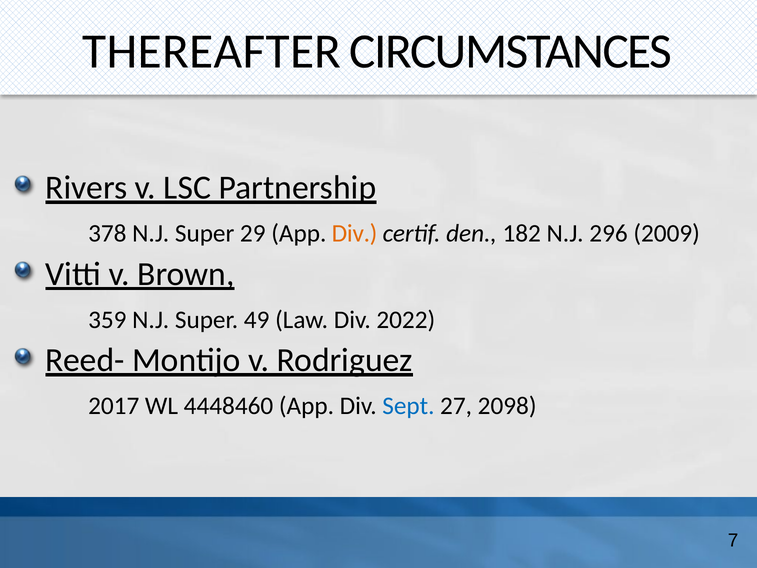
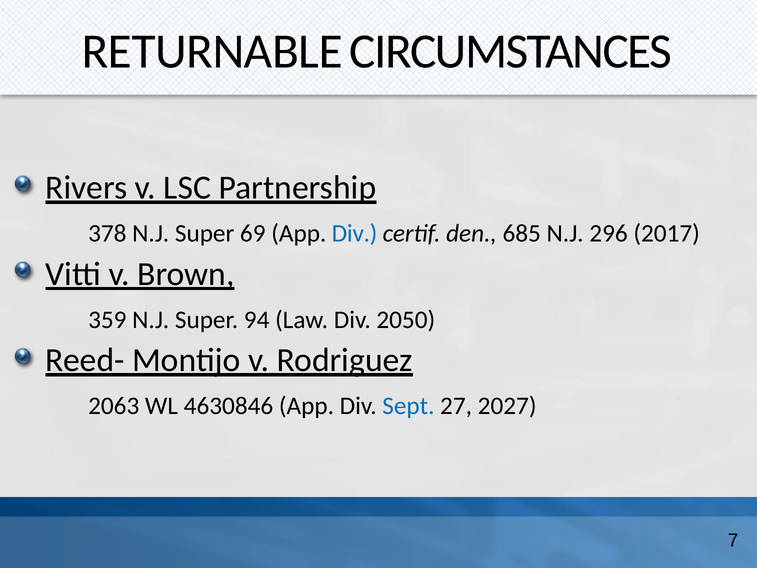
THEREAFTER: THEREAFTER -> RETURNABLE (212, 52)
29: 29 -> 69 (253, 234)
Div colour: orange -> blue (355, 234)
182: 182 -> 685 (522, 234)
2009: 2009 -> 2017 (667, 234)
49: 49 -> 94 (257, 320)
2022: 2022 -> 2050 (406, 320)
2017: 2017 -> 2063 (114, 406)
4448460: 4448460 -> 4630846 (228, 406)
2098: 2098 -> 2027 (507, 406)
